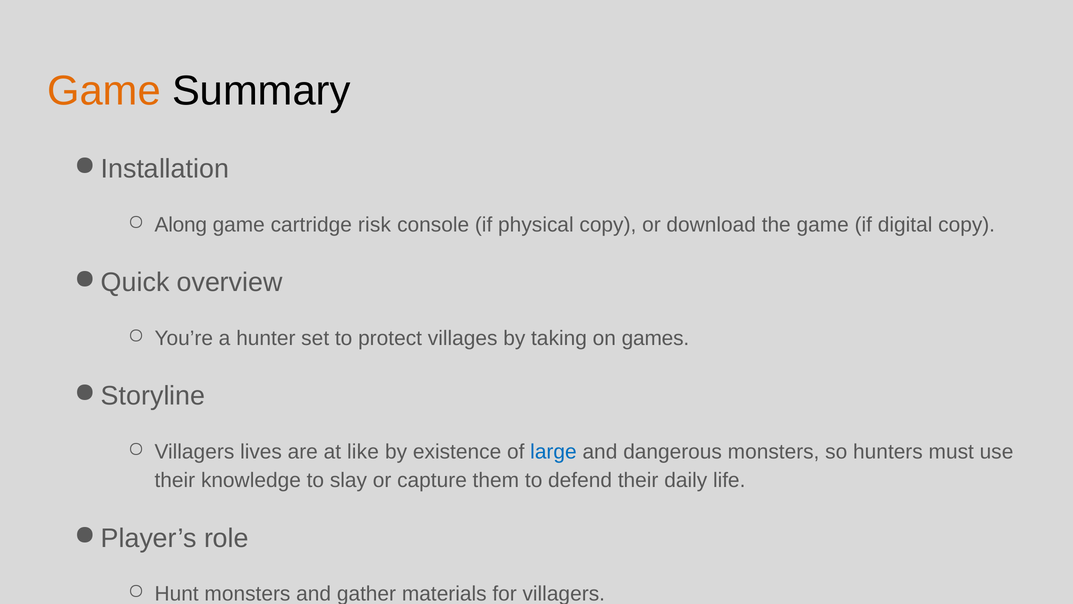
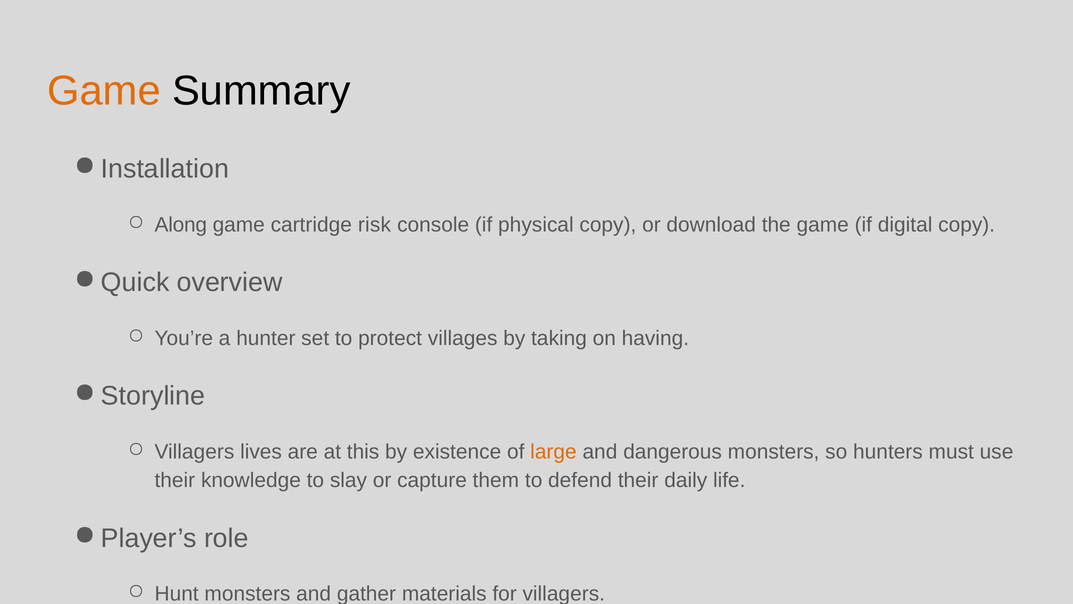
games: games -> having (655, 338)
like: like -> this (363, 451)
large colour: blue -> orange (553, 451)
